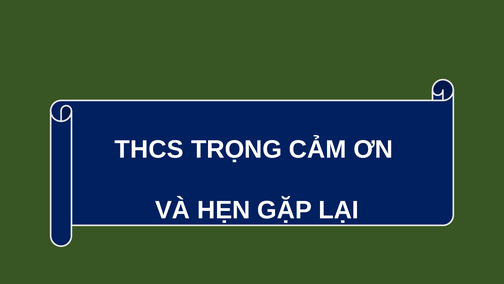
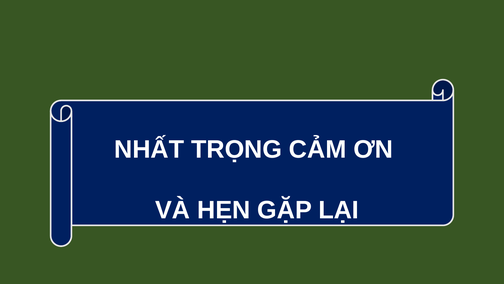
THCS: THCS -> NHẤT (149, 149)
